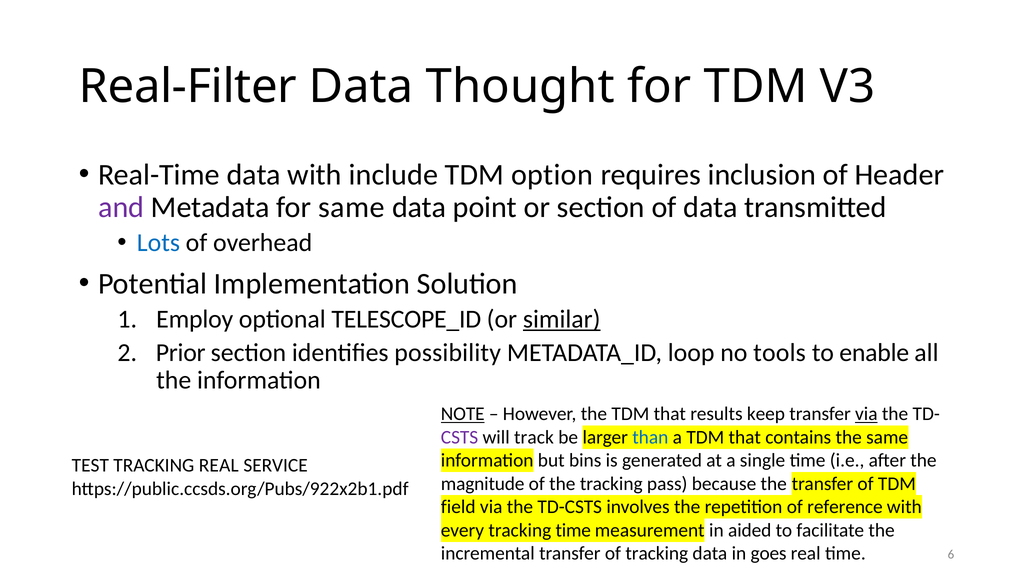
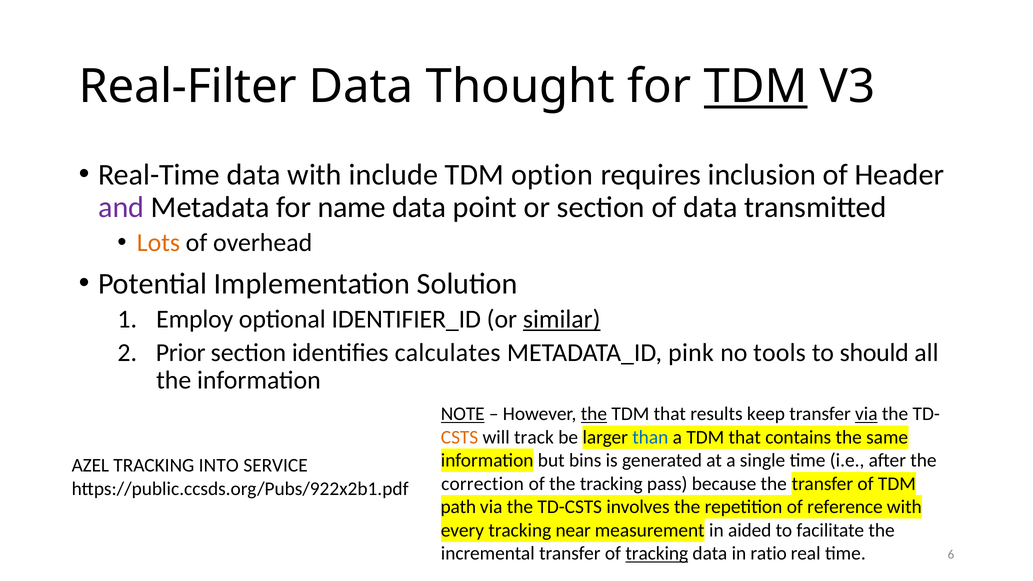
TDM underline: none -> present (756, 87)
for same: same -> name (352, 207)
Lots colour: blue -> orange (158, 243)
TELESCOPE_ID: TELESCOPE_ID -> IDENTIFIER_ID (406, 319)
possibility: possibility -> calculates (448, 353)
loop: loop -> pink (691, 353)
enable: enable -> should (874, 353)
the underline: none -> present (594, 414)
CSTS colour: purple -> orange (460, 437)
TEST: TEST -> AZEL (90, 466)
TRACKING REAL: REAL -> INTO (219, 466)
magnitude: magnitude -> correction (483, 484)
field: field -> path (458, 507)
tracking time: time -> near (573, 530)
tracking underline: none -> present (657, 554)
goes: goes -> ratio (769, 554)
